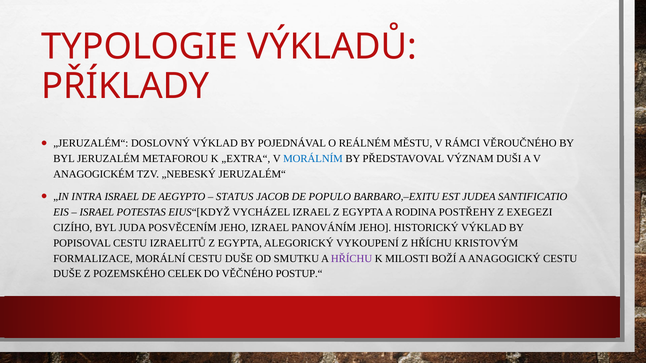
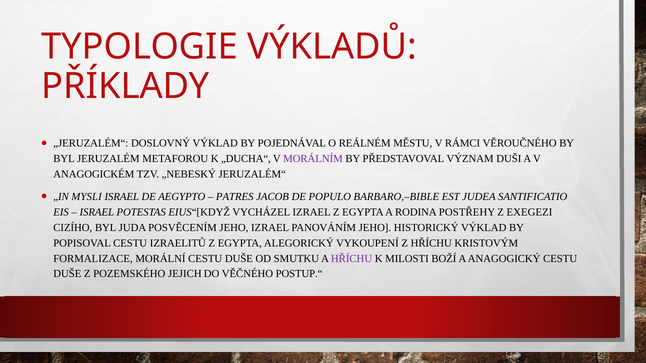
„EXTRA“: „EXTRA“ -> „DUCHA“ (246, 159)
MORÁLNÍM colour: blue -> purple (313, 159)
INTRA: INTRA -> MYSLI (87, 197)
STATUS: STATUS -> PATRES (235, 197)
BARBARO,–EXITU: BARBARO,–EXITU -> BARBARO,–BIBLE (396, 197)
CELEK: CELEK -> JEJICH (185, 274)
